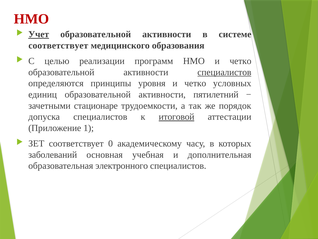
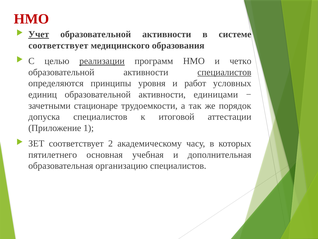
реализации underline: none -> present (102, 61)
четко: четко -> работ (195, 83)
пятилетний: пятилетний -> единицами (216, 94)
итоговой underline: present -> none (177, 117)
0: 0 -> 2 (111, 143)
заболеваний: заболеваний -> пятилетнего (53, 154)
электронного: электронного -> организацию (122, 166)
